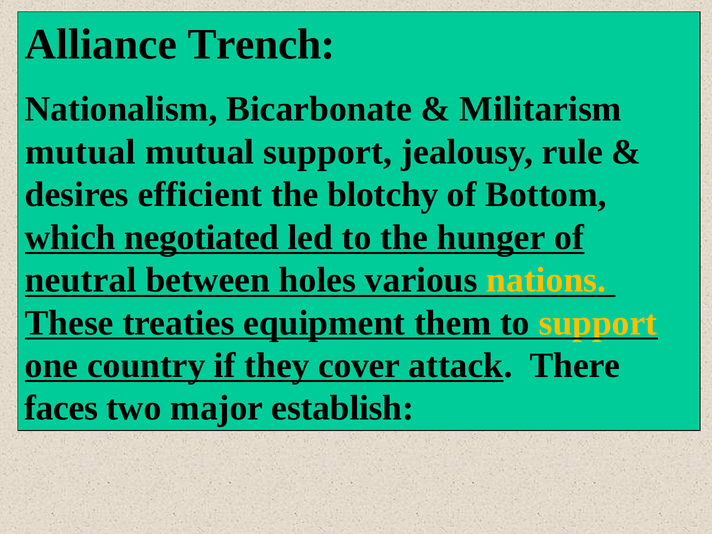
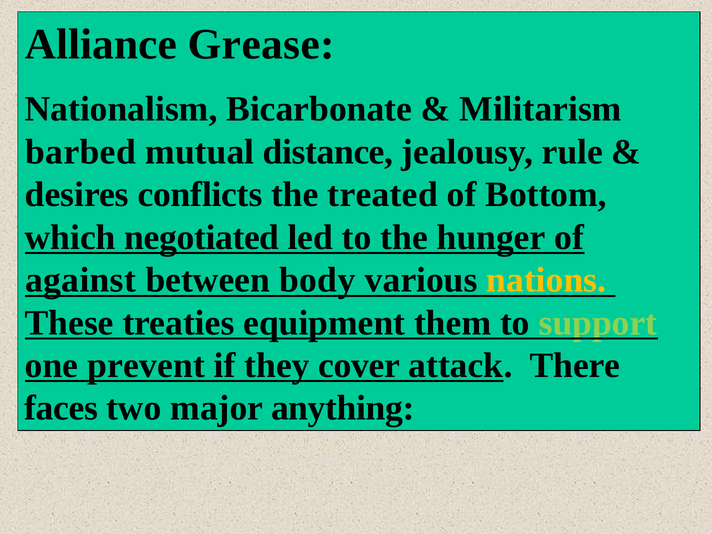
Trench: Trench -> Grease (261, 45)
mutual: mutual -> barbed (81, 152)
mutual support: support -> distance (328, 152)
efficient: efficient -> conflicts (200, 195)
blotchy: blotchy -> treated (383, 195)
neutral: neutral -> against (81, 280)
holes: holes -> body (317, 280)
support colour: yellow -> light green (598, 323)
country: country -> prevent (146, 366)
establish: establish -> anything (343, 408)
